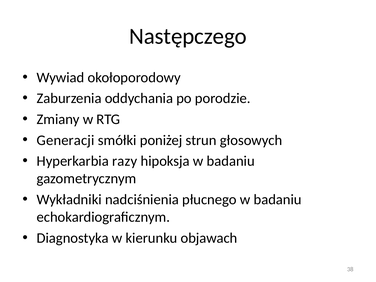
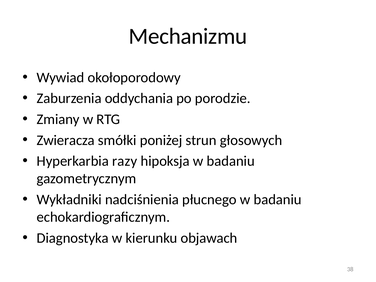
Następczego: Następczego -> Mechanizmu (188, 36)
Generacji: Generacji -> Zwieracza (66, 140)
